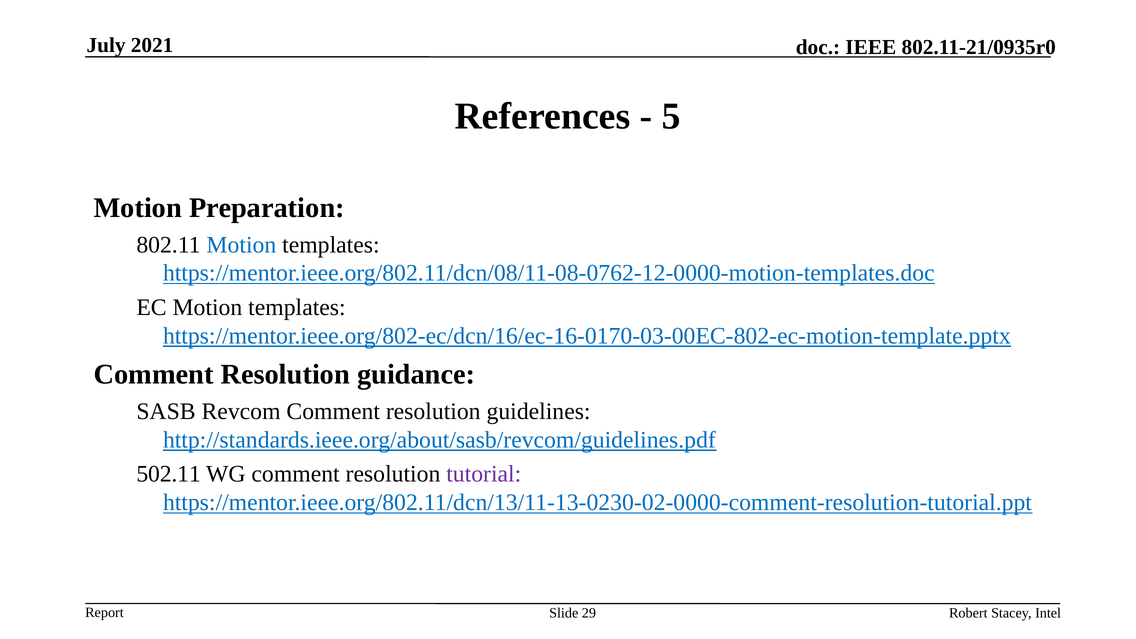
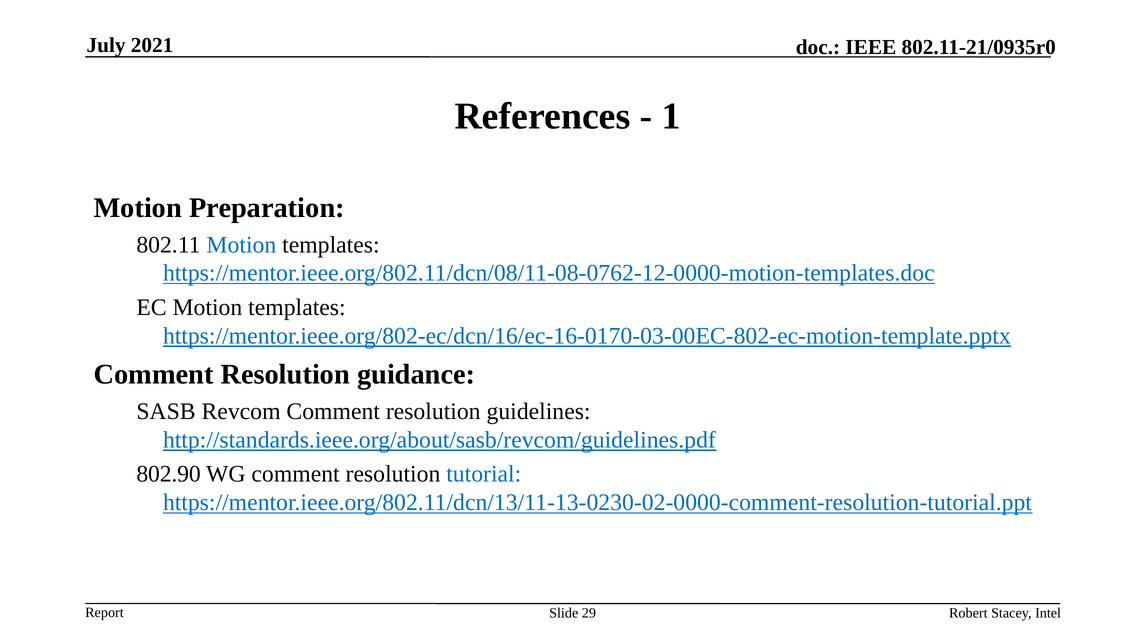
5: 5 -> 1 (671, 116)
502.11: 502.11 -> 802.90 (169, 474)
tutorial colour: purple -> blue (484, 474)
